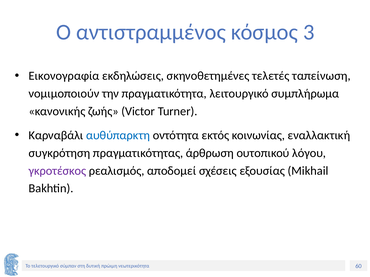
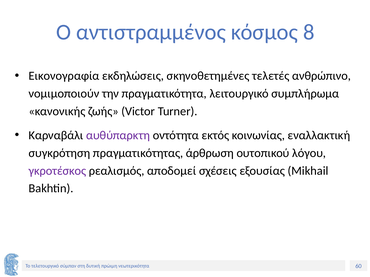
3: 3 -> 8 (309, 32)
ταπείνωση: ταπείνωση -> ανθρώπινο (322, 76)
αυθύπαρκτη colour: blue -> purple (118, 135)
